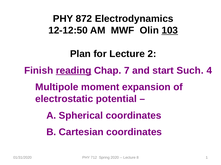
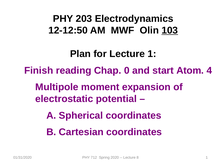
872: 872 -> 203 (84, 19)
Lecture 2: 2 -> 1 (152, 54)
reading underline: present -> none (74, 71)
7: 7 -> 0 (127, 71)
Such: Such -> Atom (190, 71)
